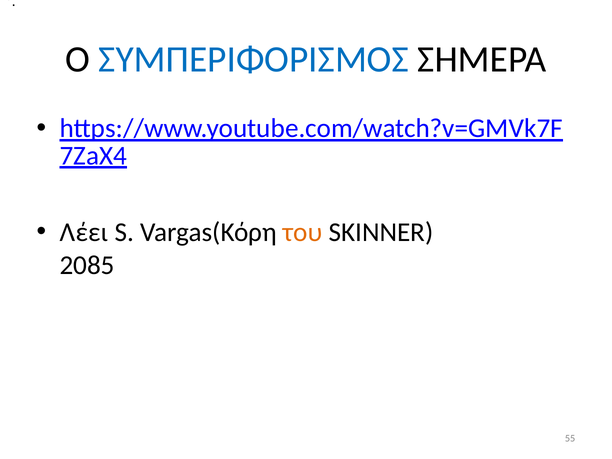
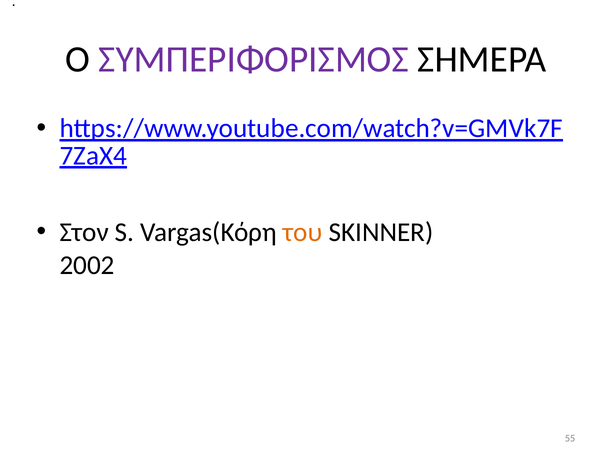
ΣΥΜΠΕΡΙΦΟΡΙΣΜΟΣ colour: blue -> purple (254, 59)
Λέει: Λέει -> Στον (84, 232)
2085: 2085 -> 2002 (87, 265)
